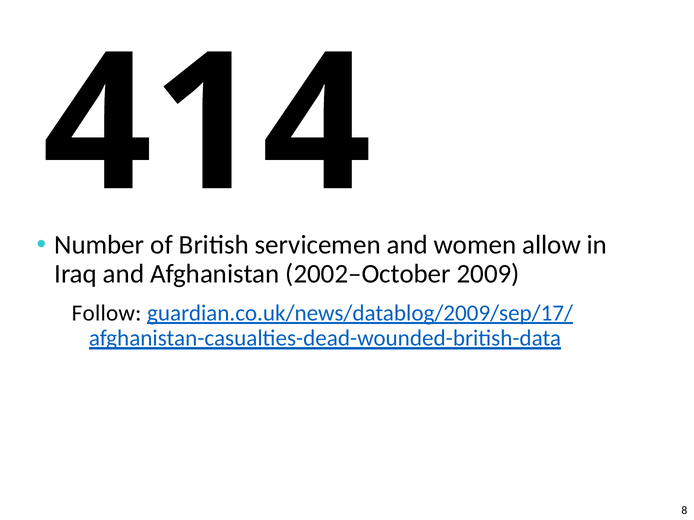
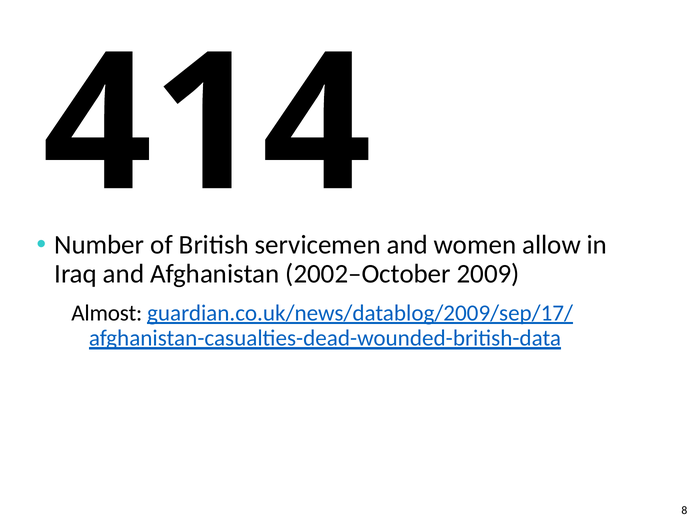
Follow: Follow -> Almost (107, 313)
